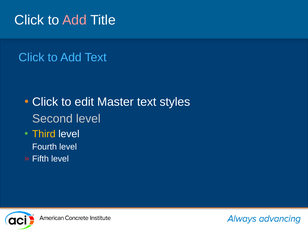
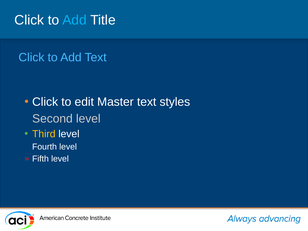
Add colour: pink -> light blue (75, 20)
